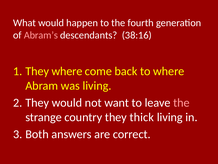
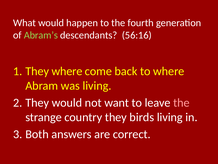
Abram’s colour: pink -> light green (41, 35)
38:16: 38:16 -> 56:16 (137, 35)
thick: thick -> birds (142, 117)
